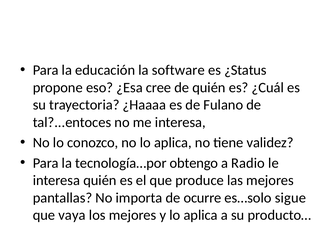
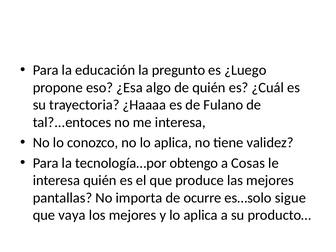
software: software -> pregunto (178, 70)
¿Status: ¿Status -> ¿Luego (245, 70)
cree: cree -> algo (158, 88)
Radio: Radio -> Cosas (248, 163)
